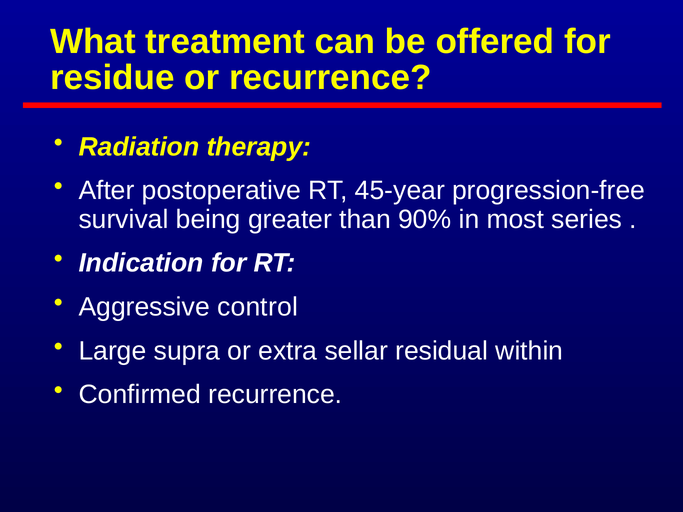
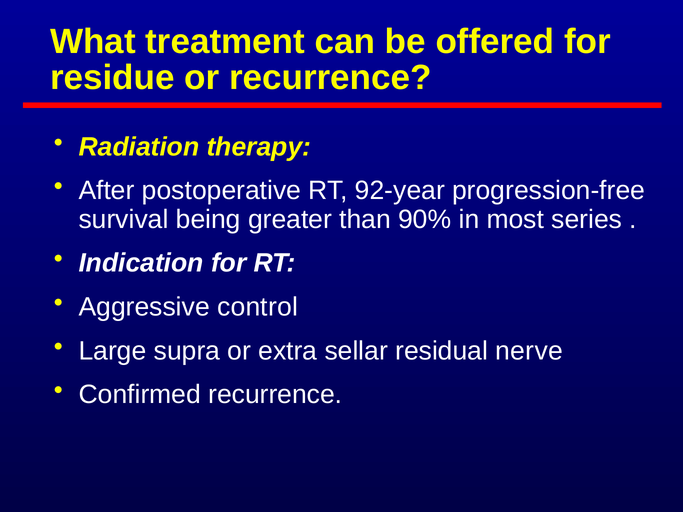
45-year: 45-year -> 92-year (400, 191)
within: within -> nerve (529, 351)
